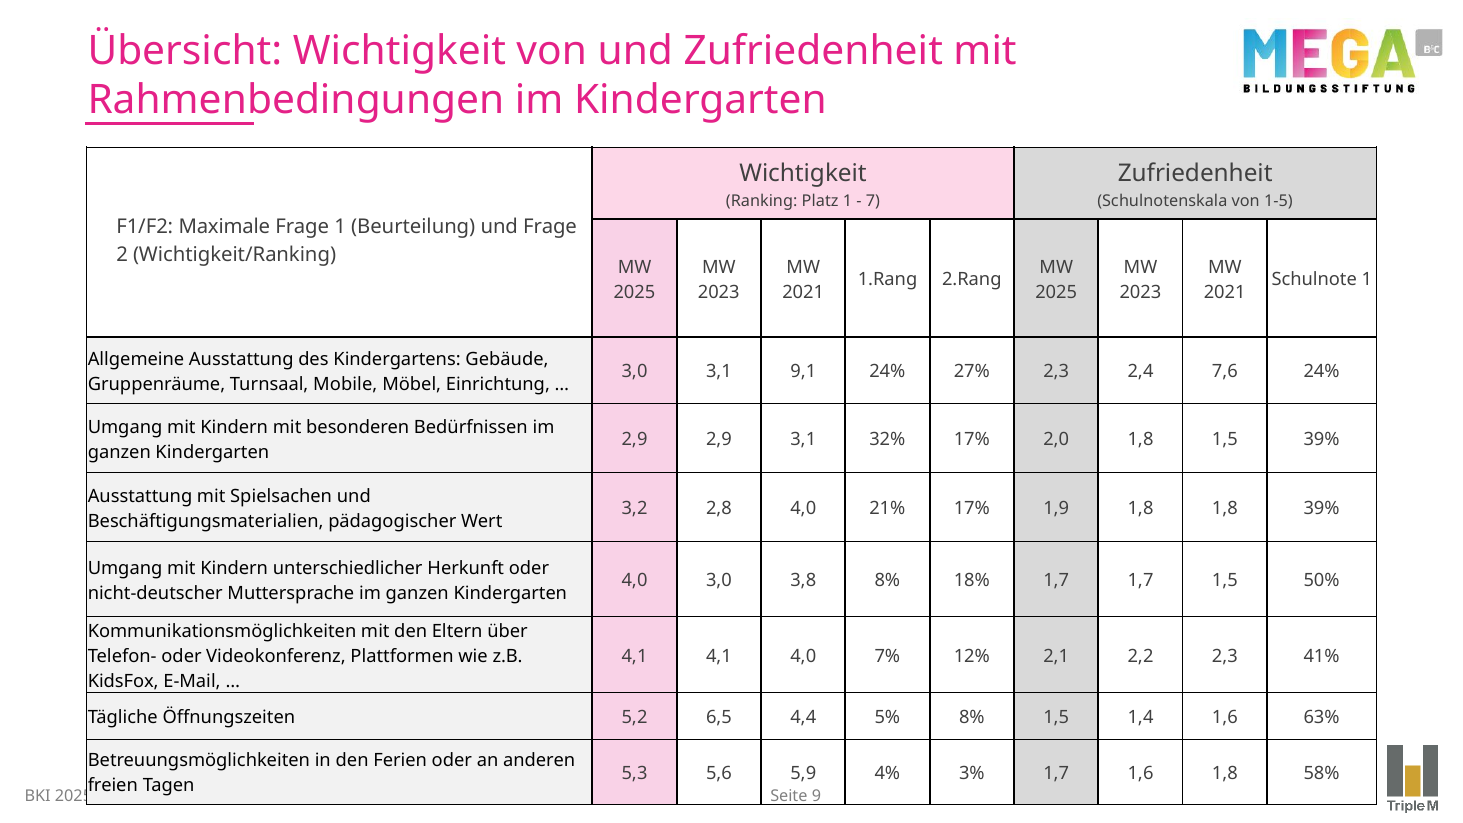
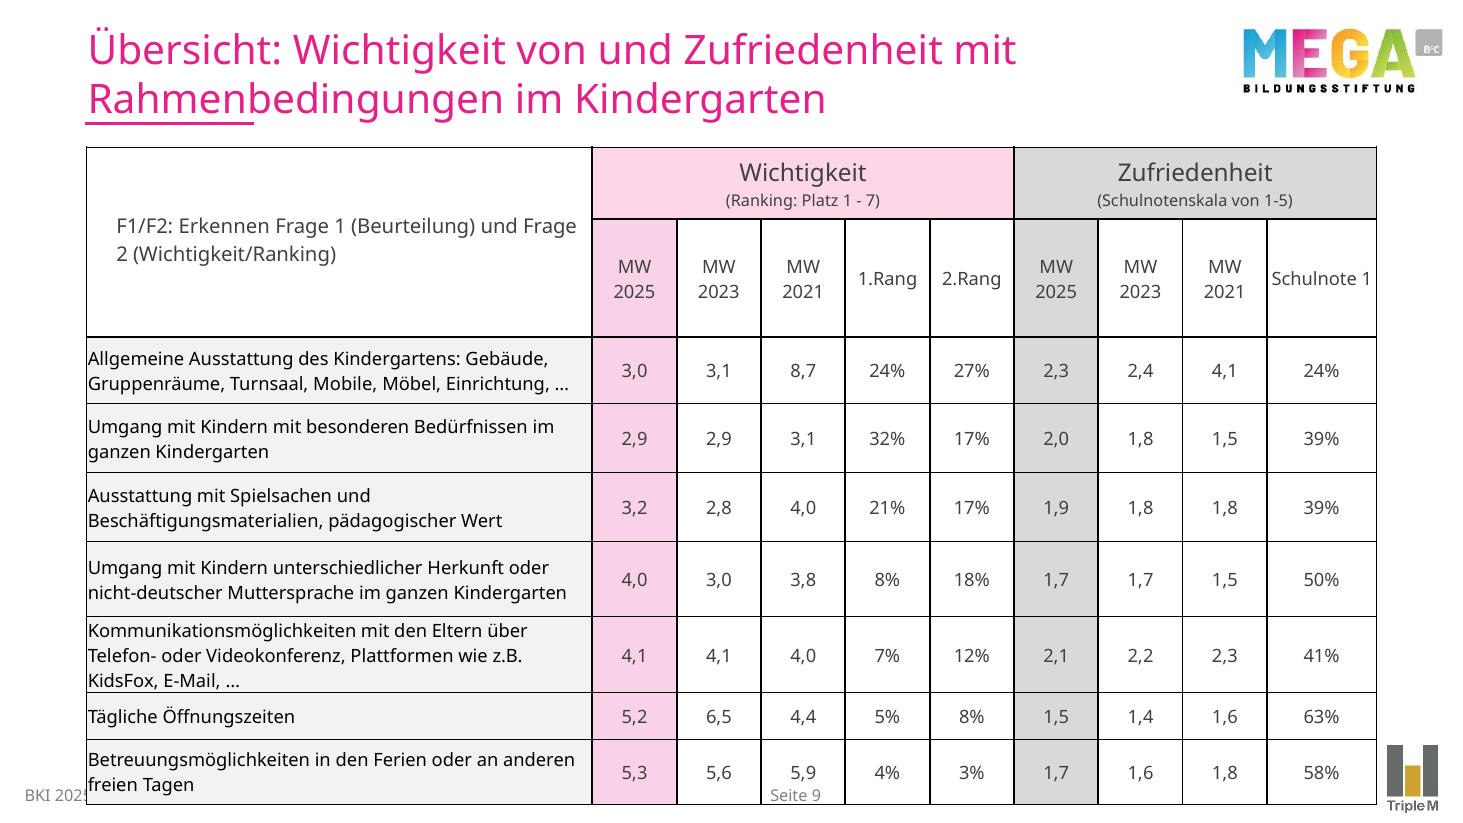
Maximale: Maximale -> Erkennen (224, 227)
9,1: 9,1 -> 8,7 (803, 372)
2,4 7,6: 7,6 -> 4,1 (1225, 372)
